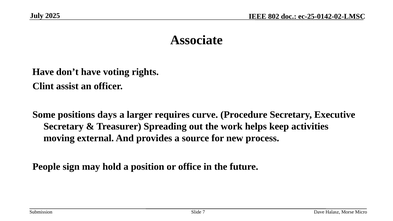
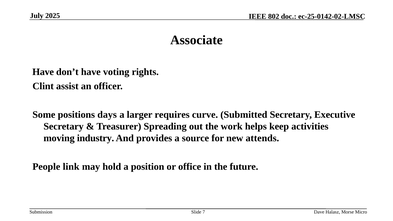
Procedure: Procedure -> Submitted (244, 115)
external: external -> industry (96, 138)
process: process -> attends (262, 138)
sign: sign -> link (71, 167)
